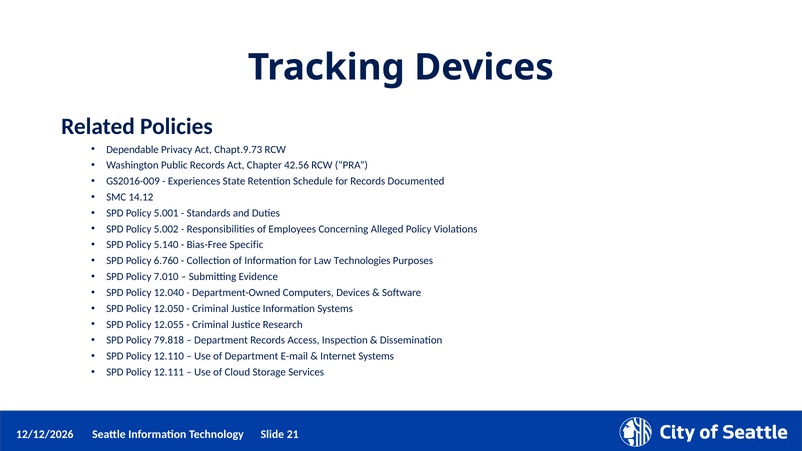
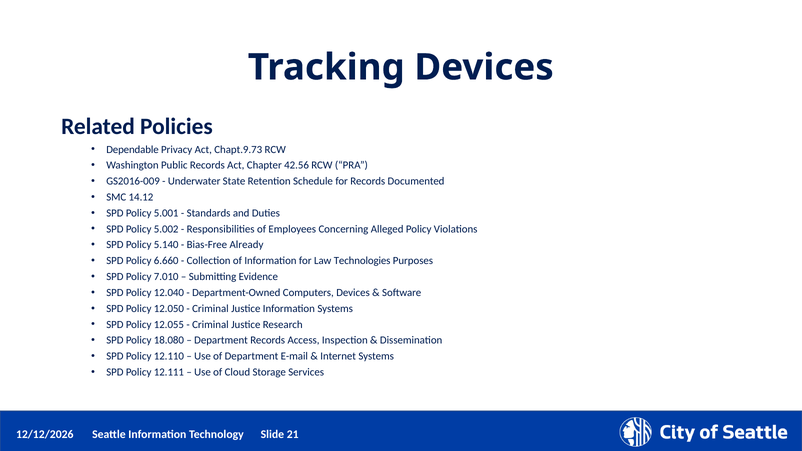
Experiences: Experiences -> Underwater (194, 181)
Specific: Specific -> Already (247, 245)
6.760: 6.760 -> 6.660 (166, 261)
79.818: 79.818 -> 18.080 (169, 340)
